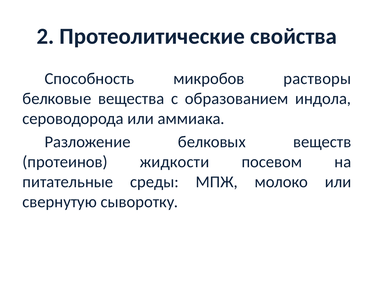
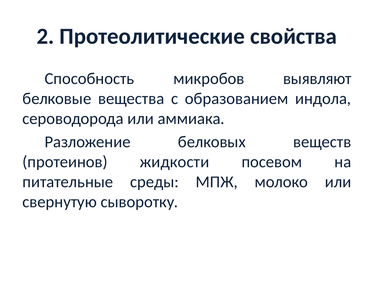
растворы: растворы -> выявляют (317, 78)
